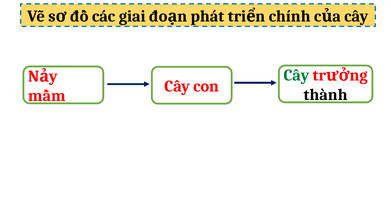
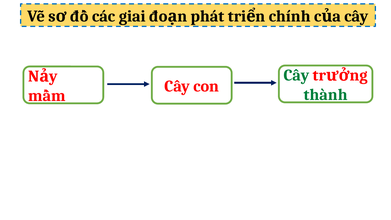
thành colour: black -> green (326, 95)
